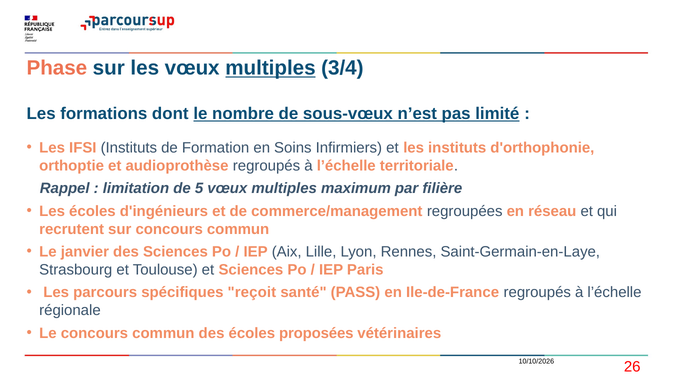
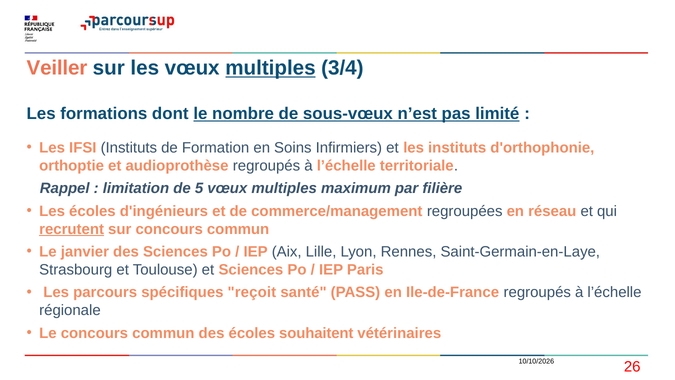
Phase: Phase -> Veiller (57, 68)
recrutent underline: none -> present (72, 229)
proposées: proposées -> souhaitent (316, 333)
